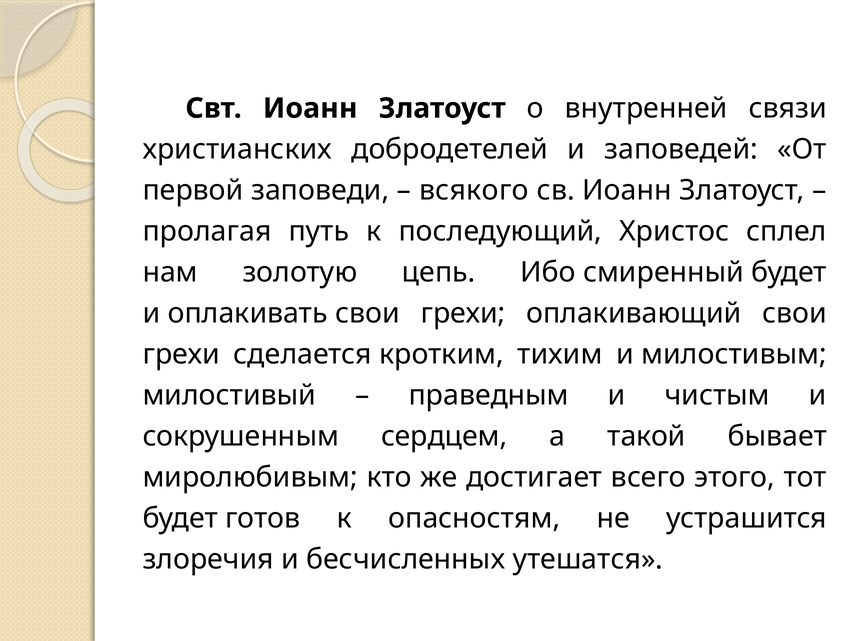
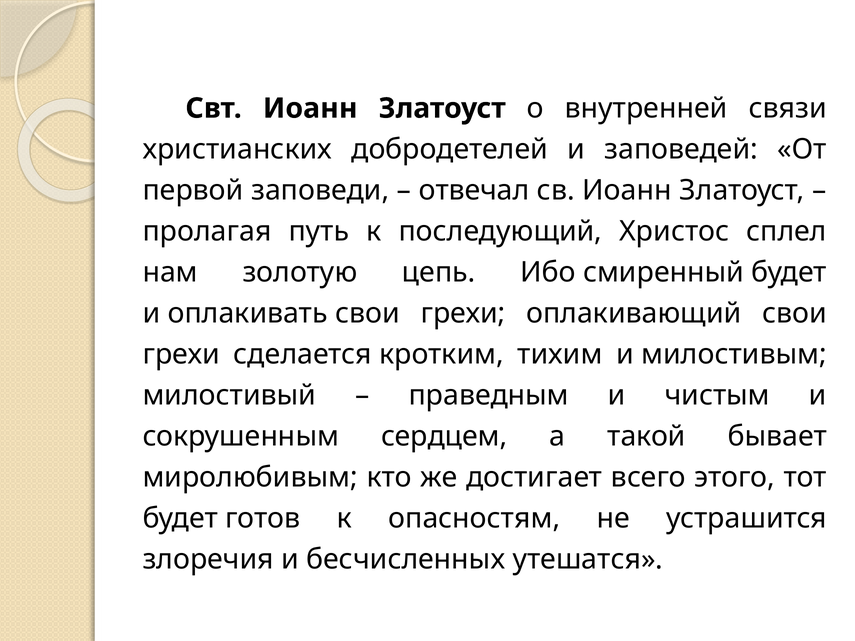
всякого: всякого -> отвечал (474, 190)
